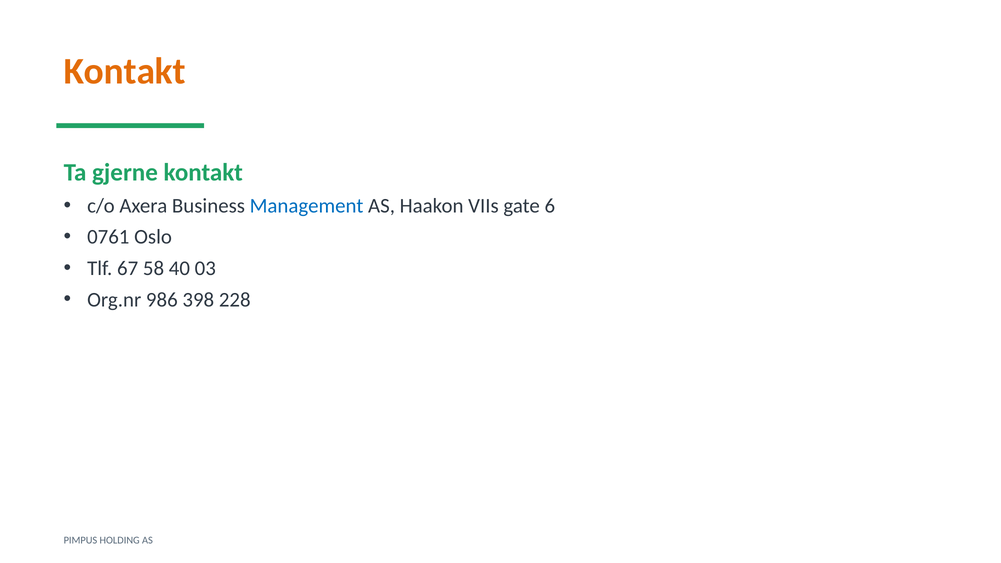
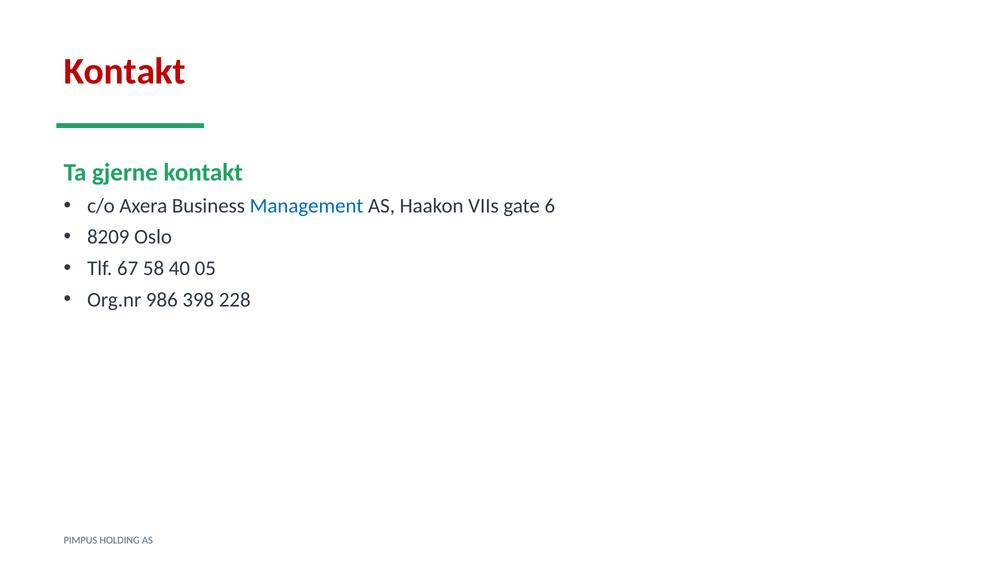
Kontakt colour: orange -> red (125, 71)
0761: 0761 -> 8209 (108, 237)
03: 03 -> 05 (205, 268)
